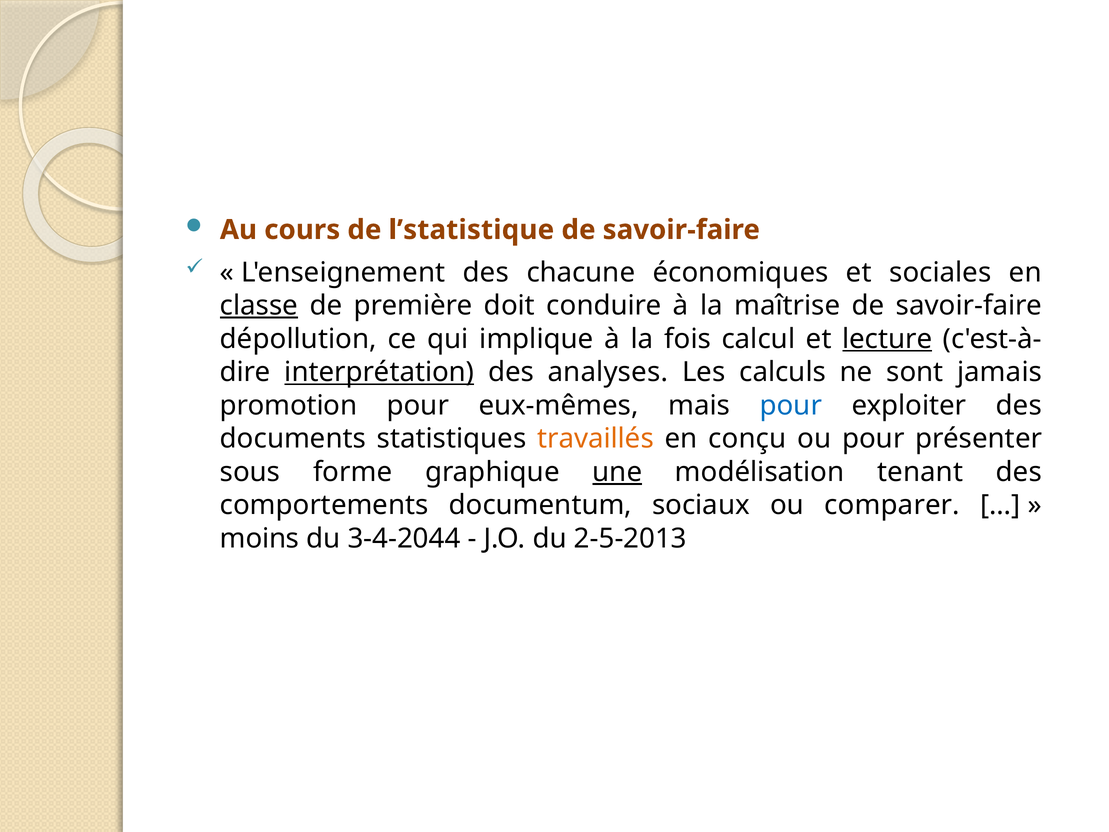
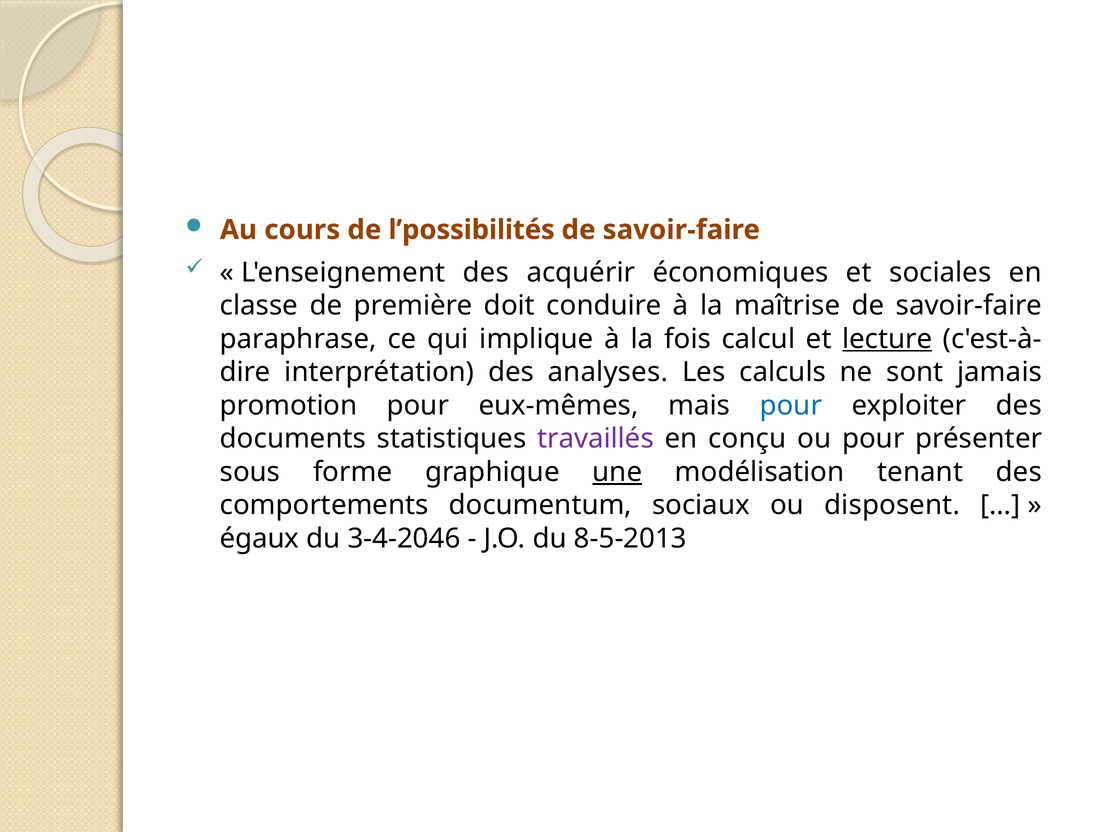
l’statistique: l’statistique -> l’possibilités (472, 230)
chacune: chacune -> acquérir (581, 272)
classe underline: present -> none (259, 306)
dépollution: dépollution -> paraphrase (298, 339)
interprétation underline: present -> none (379, 372)
travaillés colour: orange -> purple (596, 439)
comparer: comparer -> disposent (892, 505)
moins: moins -> égaux (260, 538)
3-4-2044: 3-4-2044 -> 3-4-2046 (404, 538)
2-5-2013: 2-5-2013 -> 8-5-2013 (630, 538)
